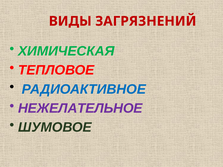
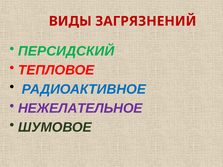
ХИМИЧЕСКАЯ: ХИМИЧЕСКАЯ -> ПЕРСИДСКИЙ (66, 51)
